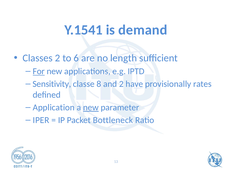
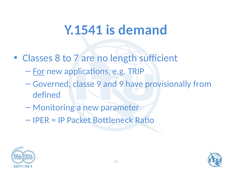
Classes 2: 2 -> 8 (58, 58)
6: 6 -> 7 (76, 58)
IPTD: IPTD -> TRIP (136, 71)
Sensitivity: Sensitivity -> Governed (52, 84)
classe 8: 8 -> 9 (99, 84)
and 2: 2 -> 9 (121, 84)
rates: rates -> from (202, 84)
Application: Application -> Monitoring (54, 107)
new underline: present -> none (91, 107)
